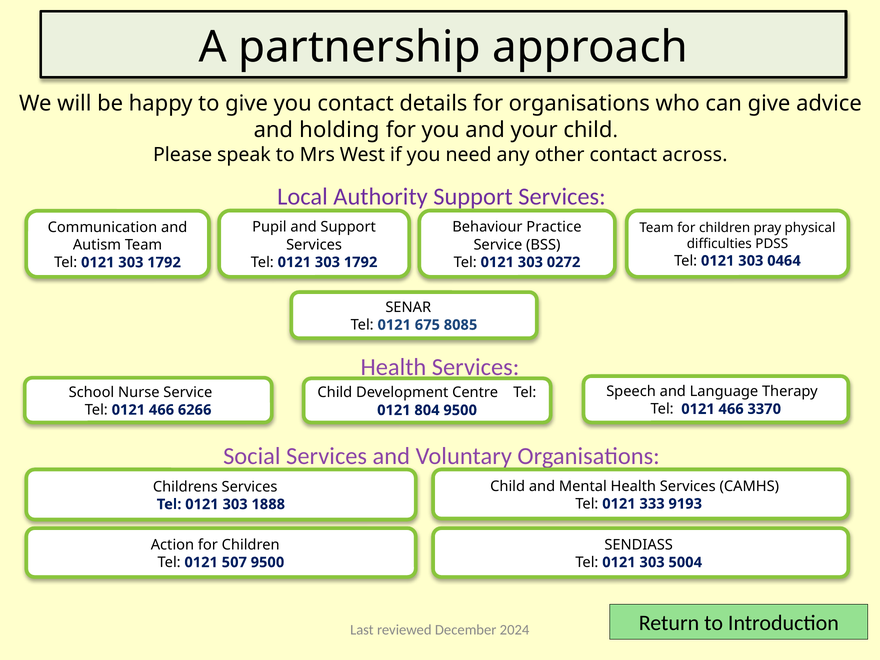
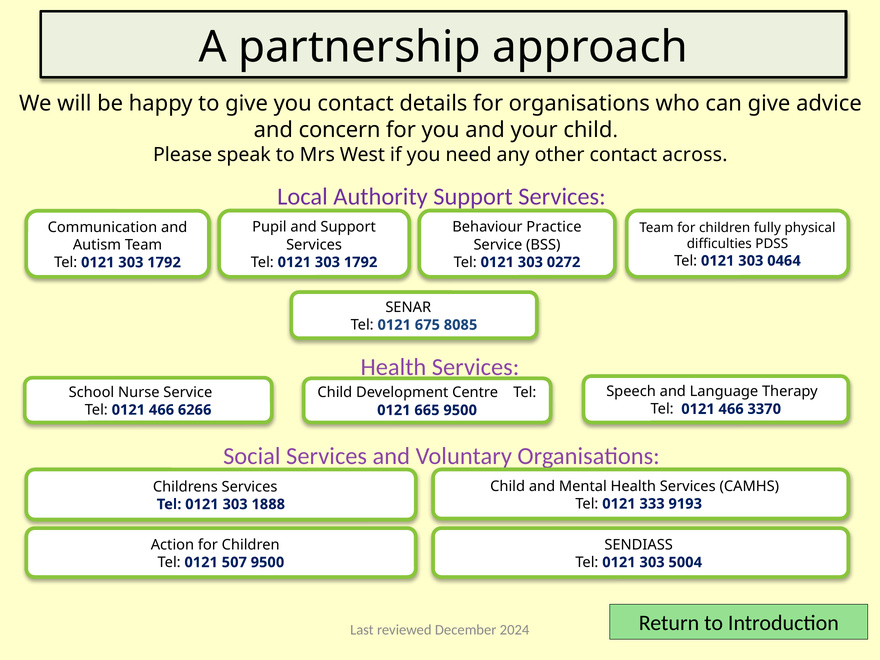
holding: holding -> concern (340, 130)
pray: pray -> fully (767, 228)
804: 804 -> 665 (427, 410)
